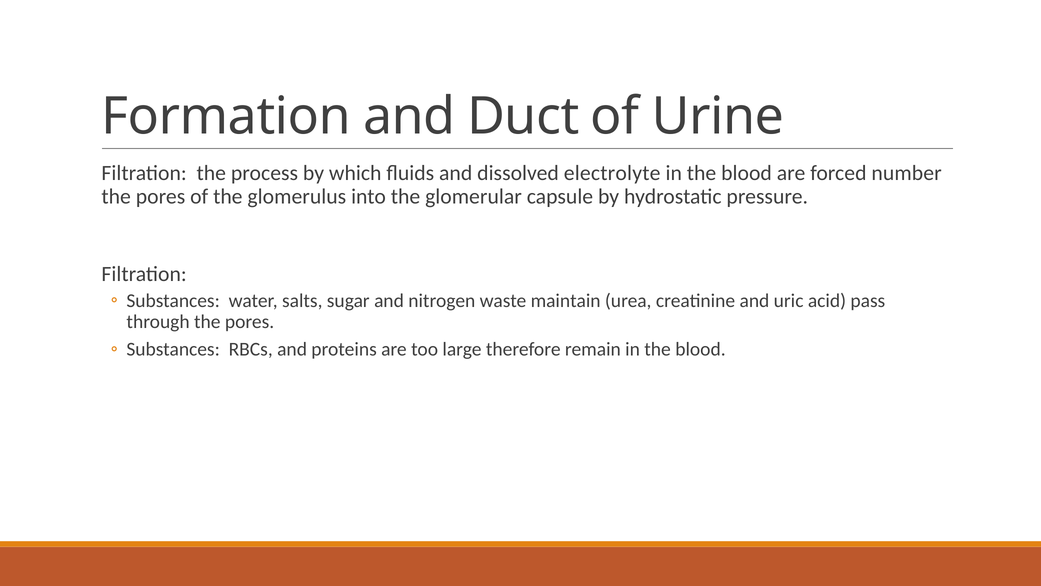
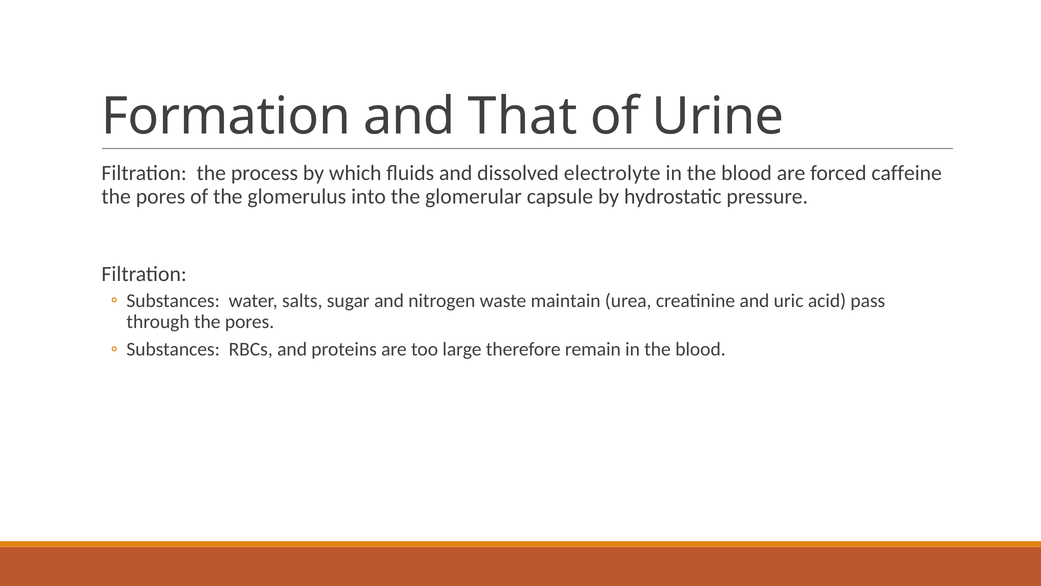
Duct: Duct -> That (523, 117)
number: number -> caffeine (907, 173)
